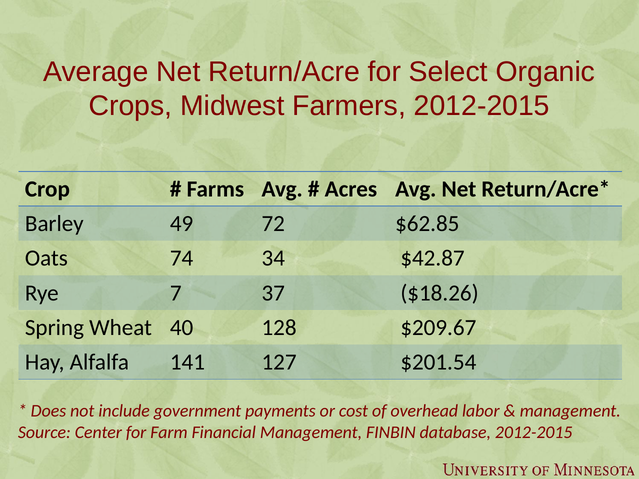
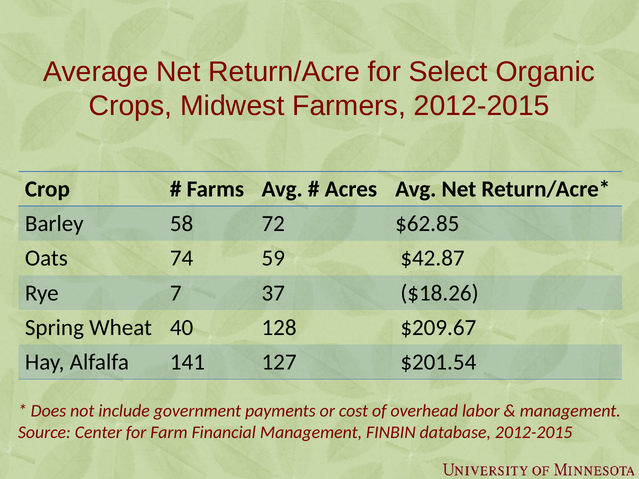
49: 49 -> 58 (182, 224)
34: 34 -> 59 (273, 258)
